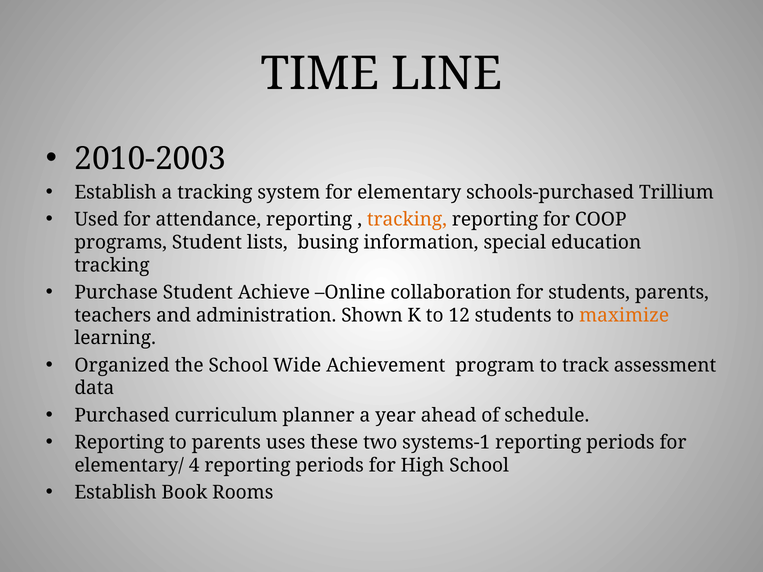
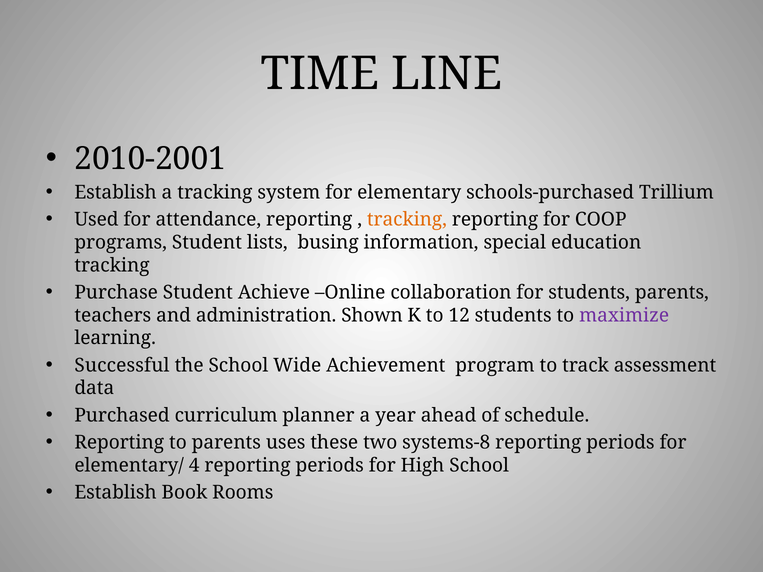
2010-2003: 2010-2003 -> 2010-2001 (150, 159)
maximize colour: orange -> purple (624, 315)
Organized: Organized -> Successful (122, 365)
systems-1: systems-1 -> systems-8 (446, 443)
